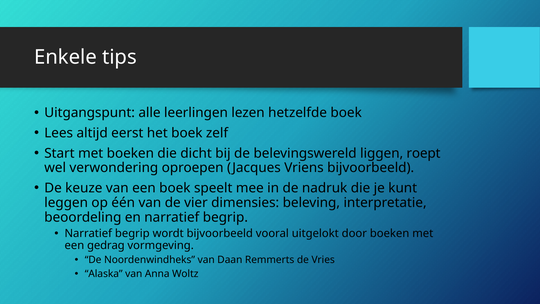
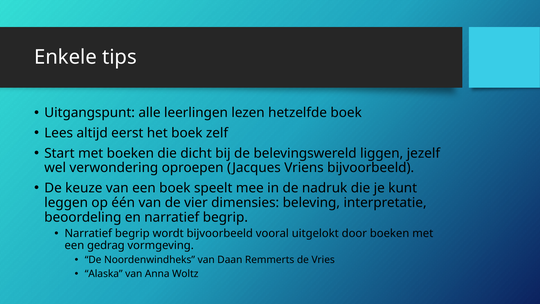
roept: roept -> jezelf (423, 153)
